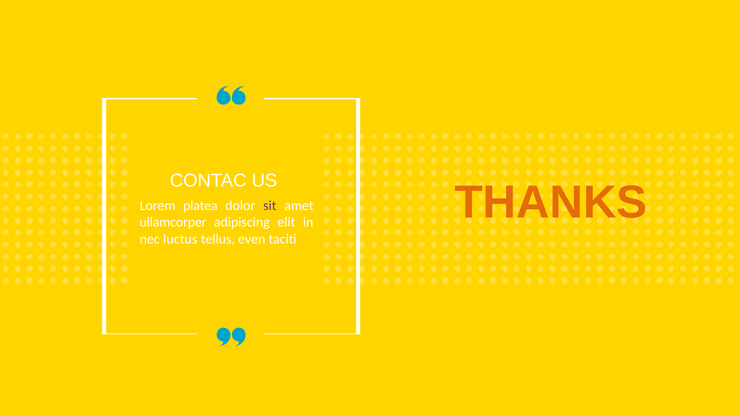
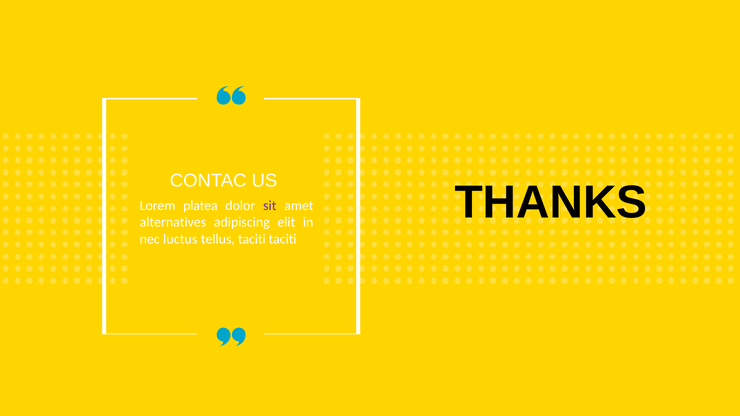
THANKS colour: orange -> black (551, 203)
ullamcorper: ullamcorper -> alternatives (173, 222)
tellus even: even -> taciti (252, 239)
